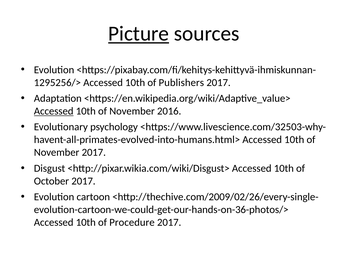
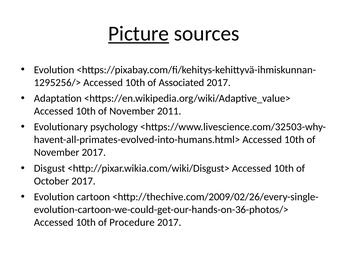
Publishers: Publishers -> Associated (181, 83)
Accessed underline: present -> none (54, 111)
2016: 2016 -> 2011 (169, 111)
